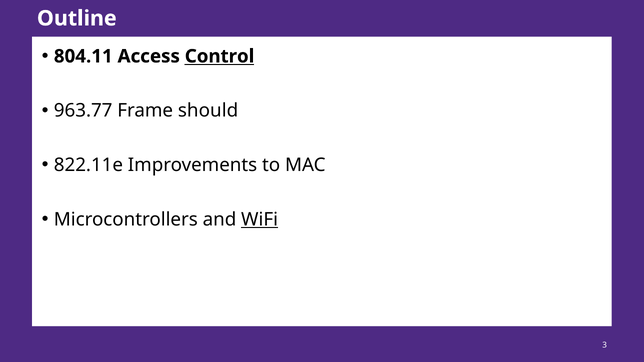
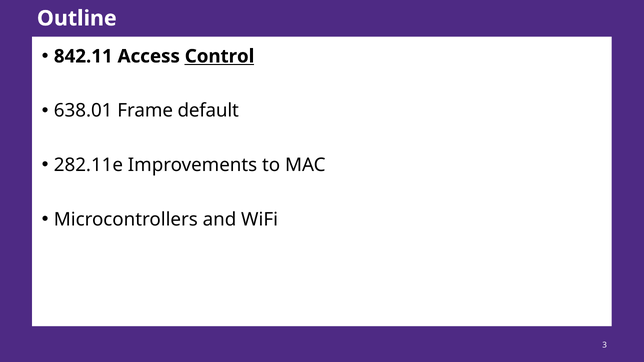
804.11: 804.11 -> 842.11 (83, 56)
963.77: 963.77 -> 638.01 (83, 111)
should: should -> default (208, 111)
822.11e: 822.11e -> 282.11e (88, 165)
WiFi underline: present -> none (260, 220)
